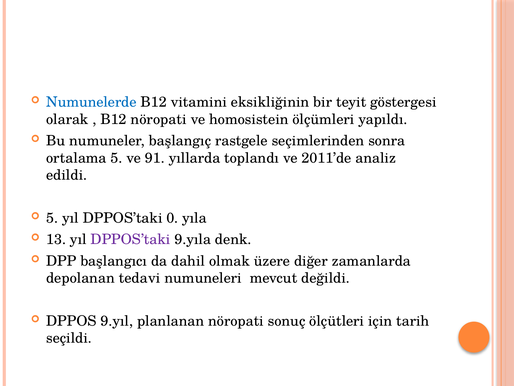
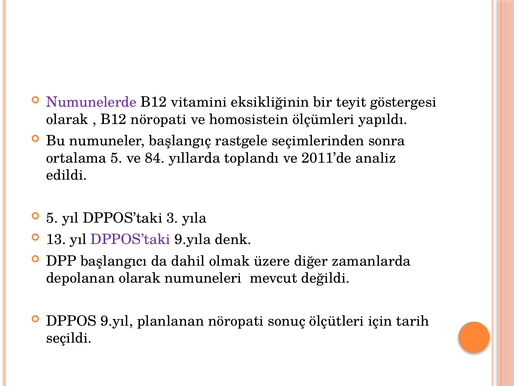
Numunelerde colour: blue -> purple (91, 102)
91: 91 -> 84 (155, 158)
0: 0 -> 3 (172, 218)
depolanan tedavi: tedavi -> olarak (140, 278)
